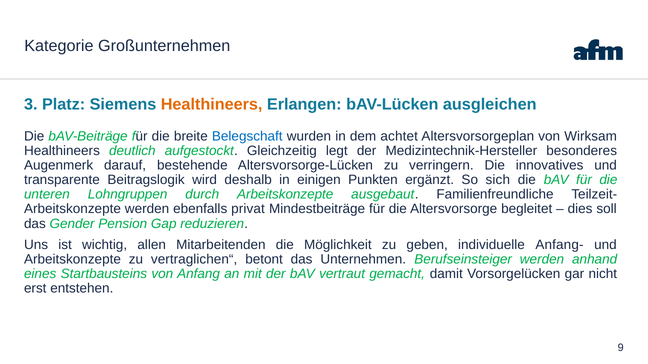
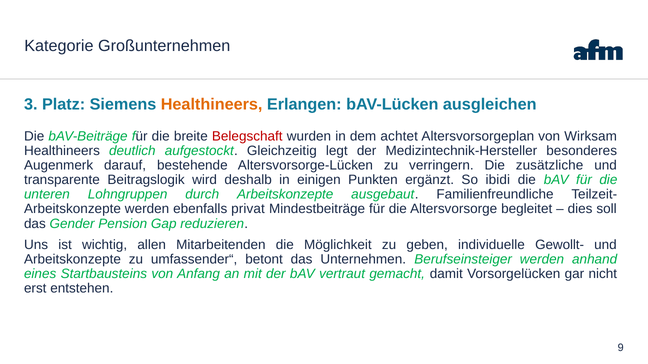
Belegschaft colour: blue -> red (247, 136)
innovatives: innovatives -> zusätzliche (550, 166)
sich: sich -> ibidi (498, 180)
Anfang-: Anfang- -> Gewollt- (560, 245)
vertraglichen“: vertraglichen“ -> umfassender“ (194, 260)
